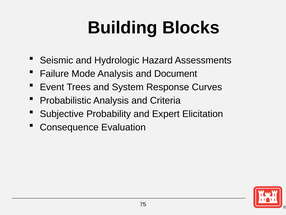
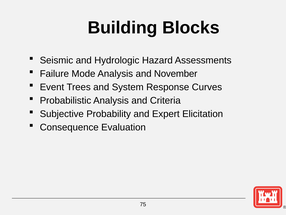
Document: Document -> November (176, 74)
